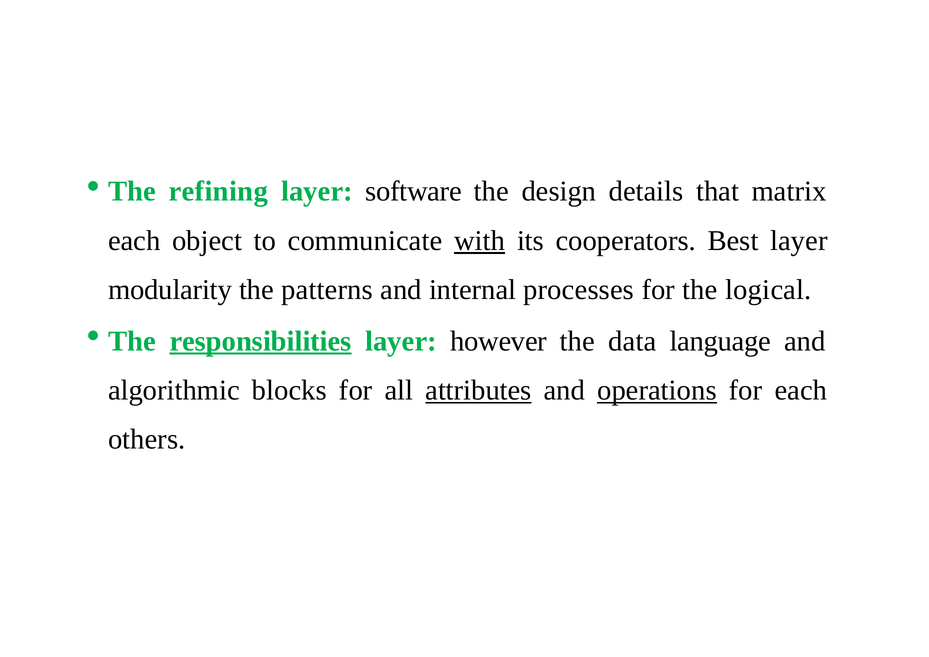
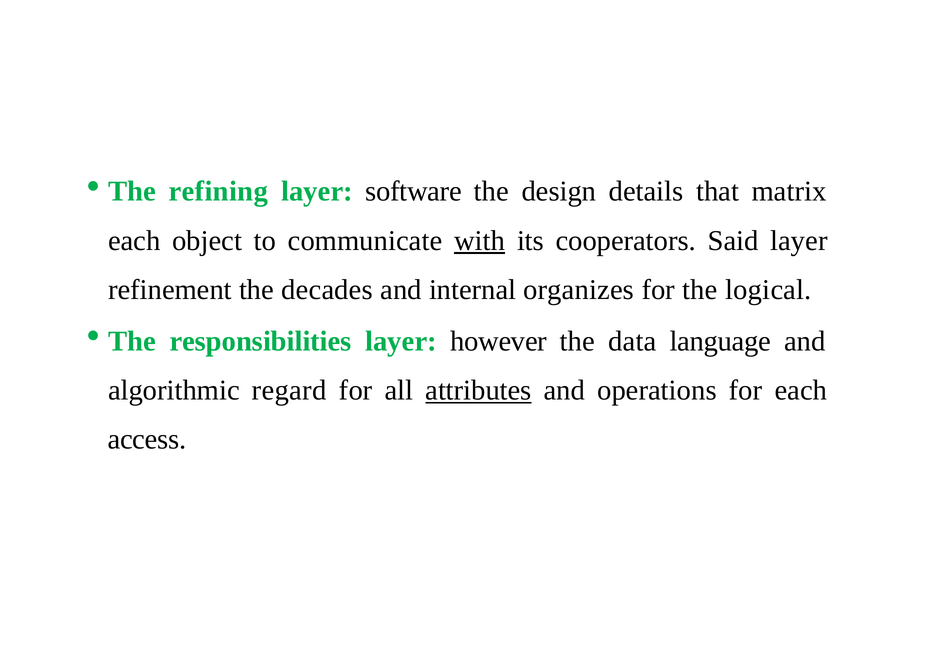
Best: Best -> Said (733, 241)
modularity: modularity -> refinement (170, 290)
patterns: patterns -> decades (327, 290)
processes: processes -> organizes (579, 290)
responsibilities underline: present -> none (261, 341)
blocks: blocks -> regard (289, 390)
operations underline: present -> none (657, 390)
others: others -> access (147, 440)
